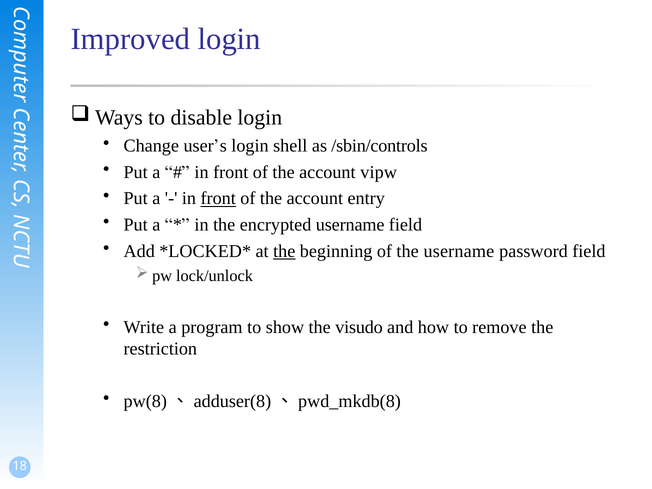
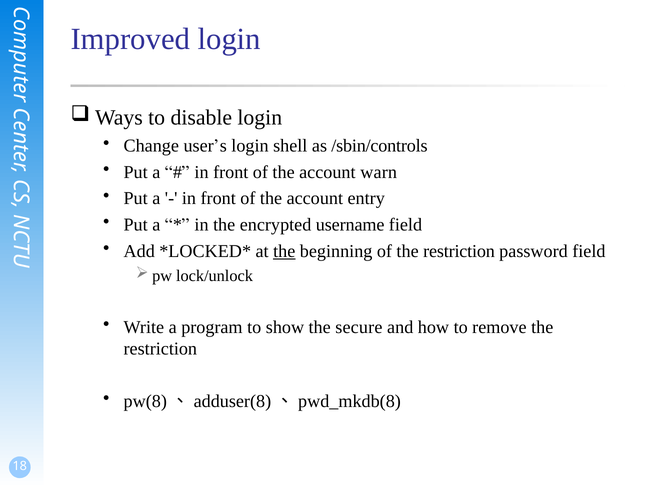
vipw: vipw -> warn (379, 172)
front underline: present -> none (218, 199)
of the username: username -> restriction (459, 251)
visudo: visudo -> secure (359, 327)
